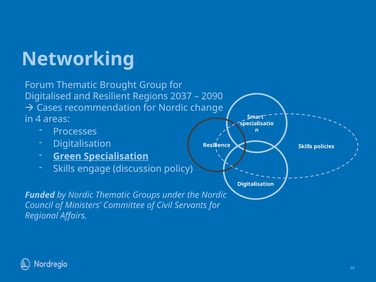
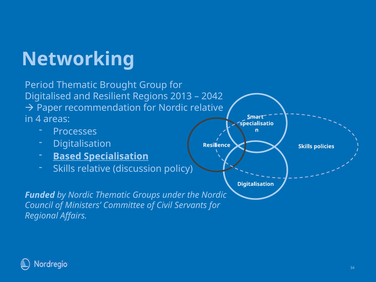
Forum: Forum -> Period (39, 85)
2037: 2037 -> 2013 (181, 96)
2090: 2090 -> 2042 (212, 96)
Cases: Cases -> Paper (49, 108)
Nordic change: change -> relative (207, 108)
Green: Green -> Based (67, 156)
Skills engage: engage -> relative (94, 169)
